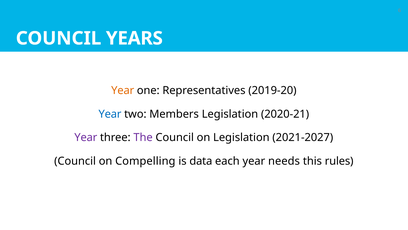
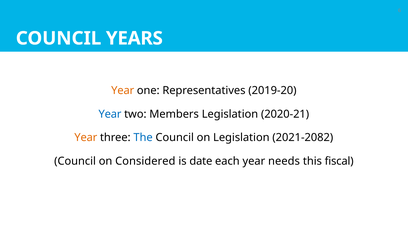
Year colour: purple -> orange (86, 137)
The colour: purple -> blue (143, 137)
2021-2027: 2021-2027 -> 2021-2082 (303, 137)
Compelling: Compelling -> Considered (145, 161)
data: data -> date (201, 161)
rules: rules -> fiscal (339, 161)
